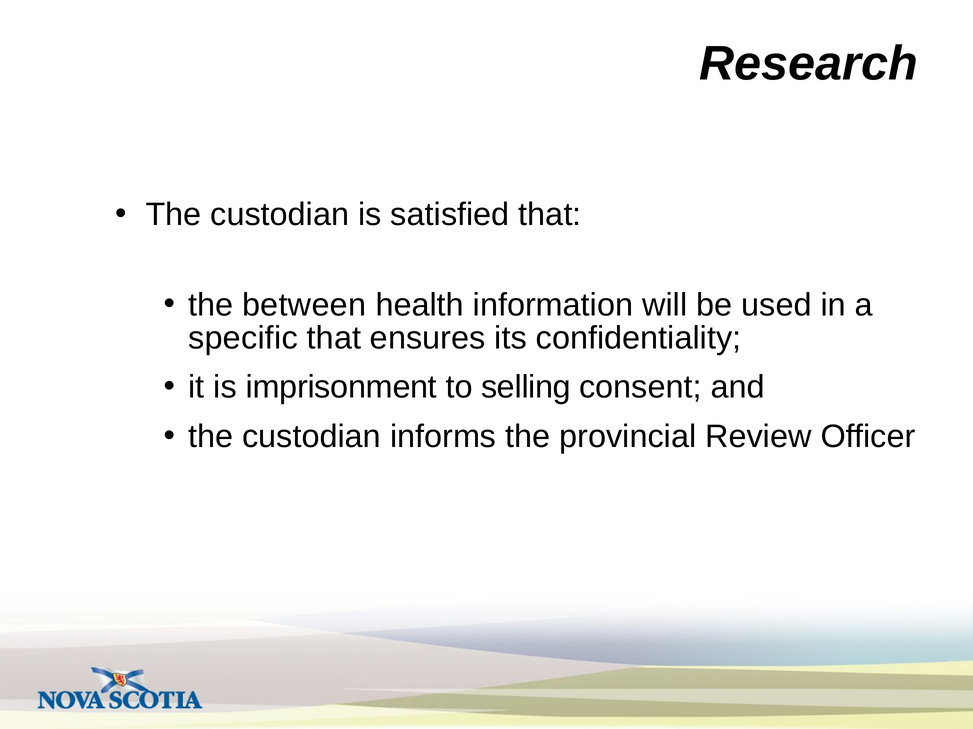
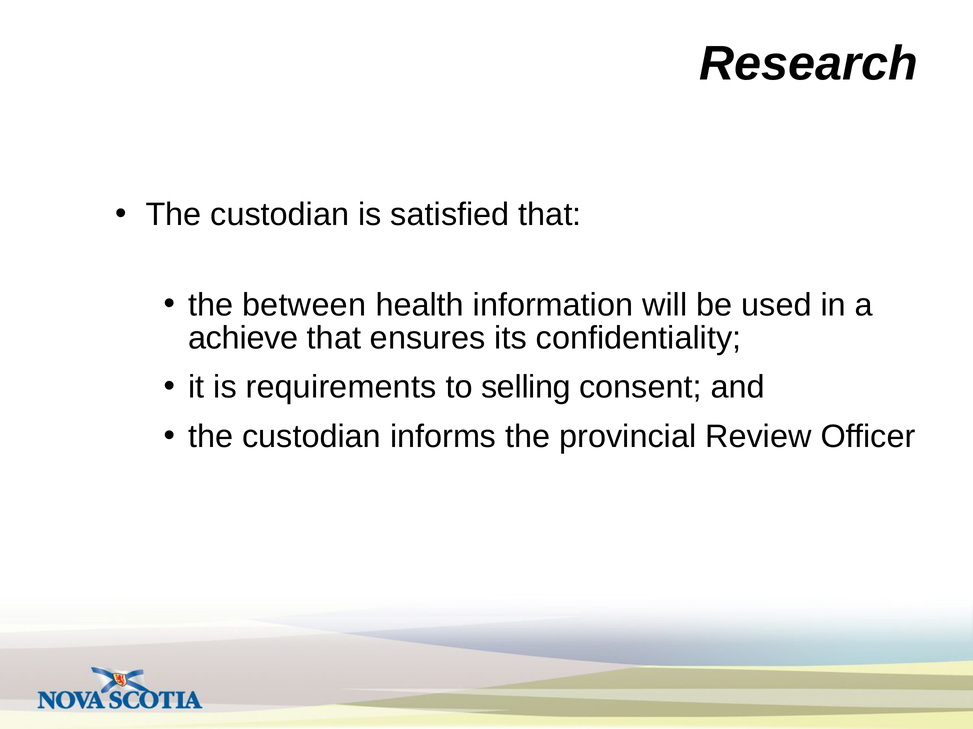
specific: specific -> achieve (243, 338)
imprisonment: imprisonment -> requirements (341, 388)
